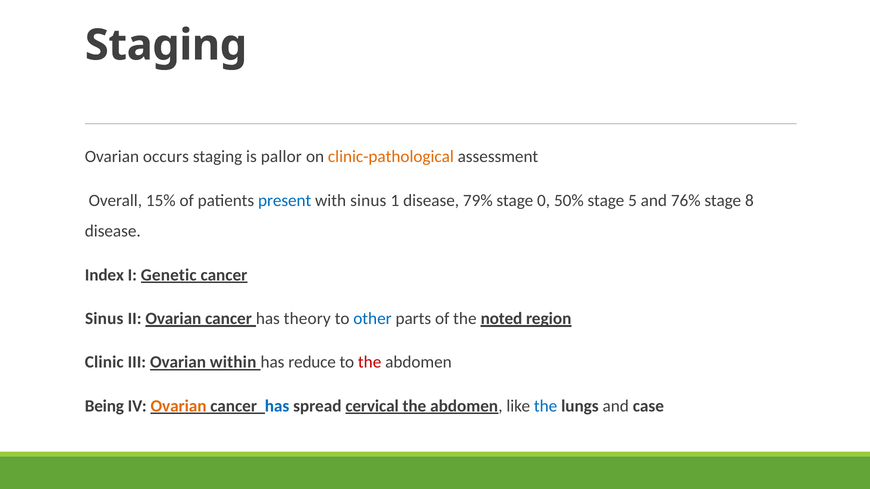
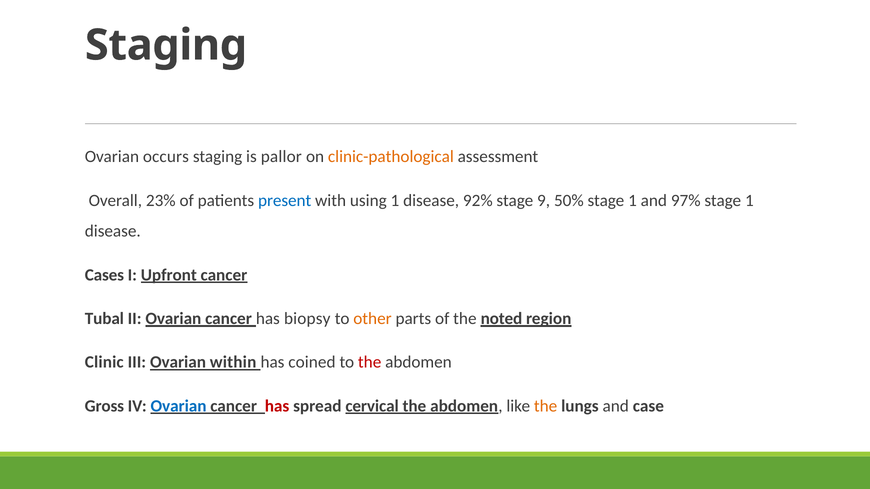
15%: 15% -> 23% (161, 200)
with sinus: sinus -> using (368, 200)
79%: 79% -> 92% (478, 200)
0: 0 -> 9 (544, 200)
50% stage 5: 5 -> 1 (633, 200)
76%: 76% -> 97% (686, 200)
8: 8 -> 1 (749, 200)
Index: Index -> Cases (104, 275)
Genetic: Genetic -> Upfront (169, 275)
Sinus: Sinus -> Tubal (104, 319)
theory: theory -> biopsy (307, 319)
other colour: blue -> orange (372, 319)
reduce: reduce -> coined (312, 362)
Being: Being -> Gross (104, 406)
Ovarian colour: orange -> blue (179, 406)
has colour: blue -> red (277, 406)
the colour: blue -> orange (546, 406)
